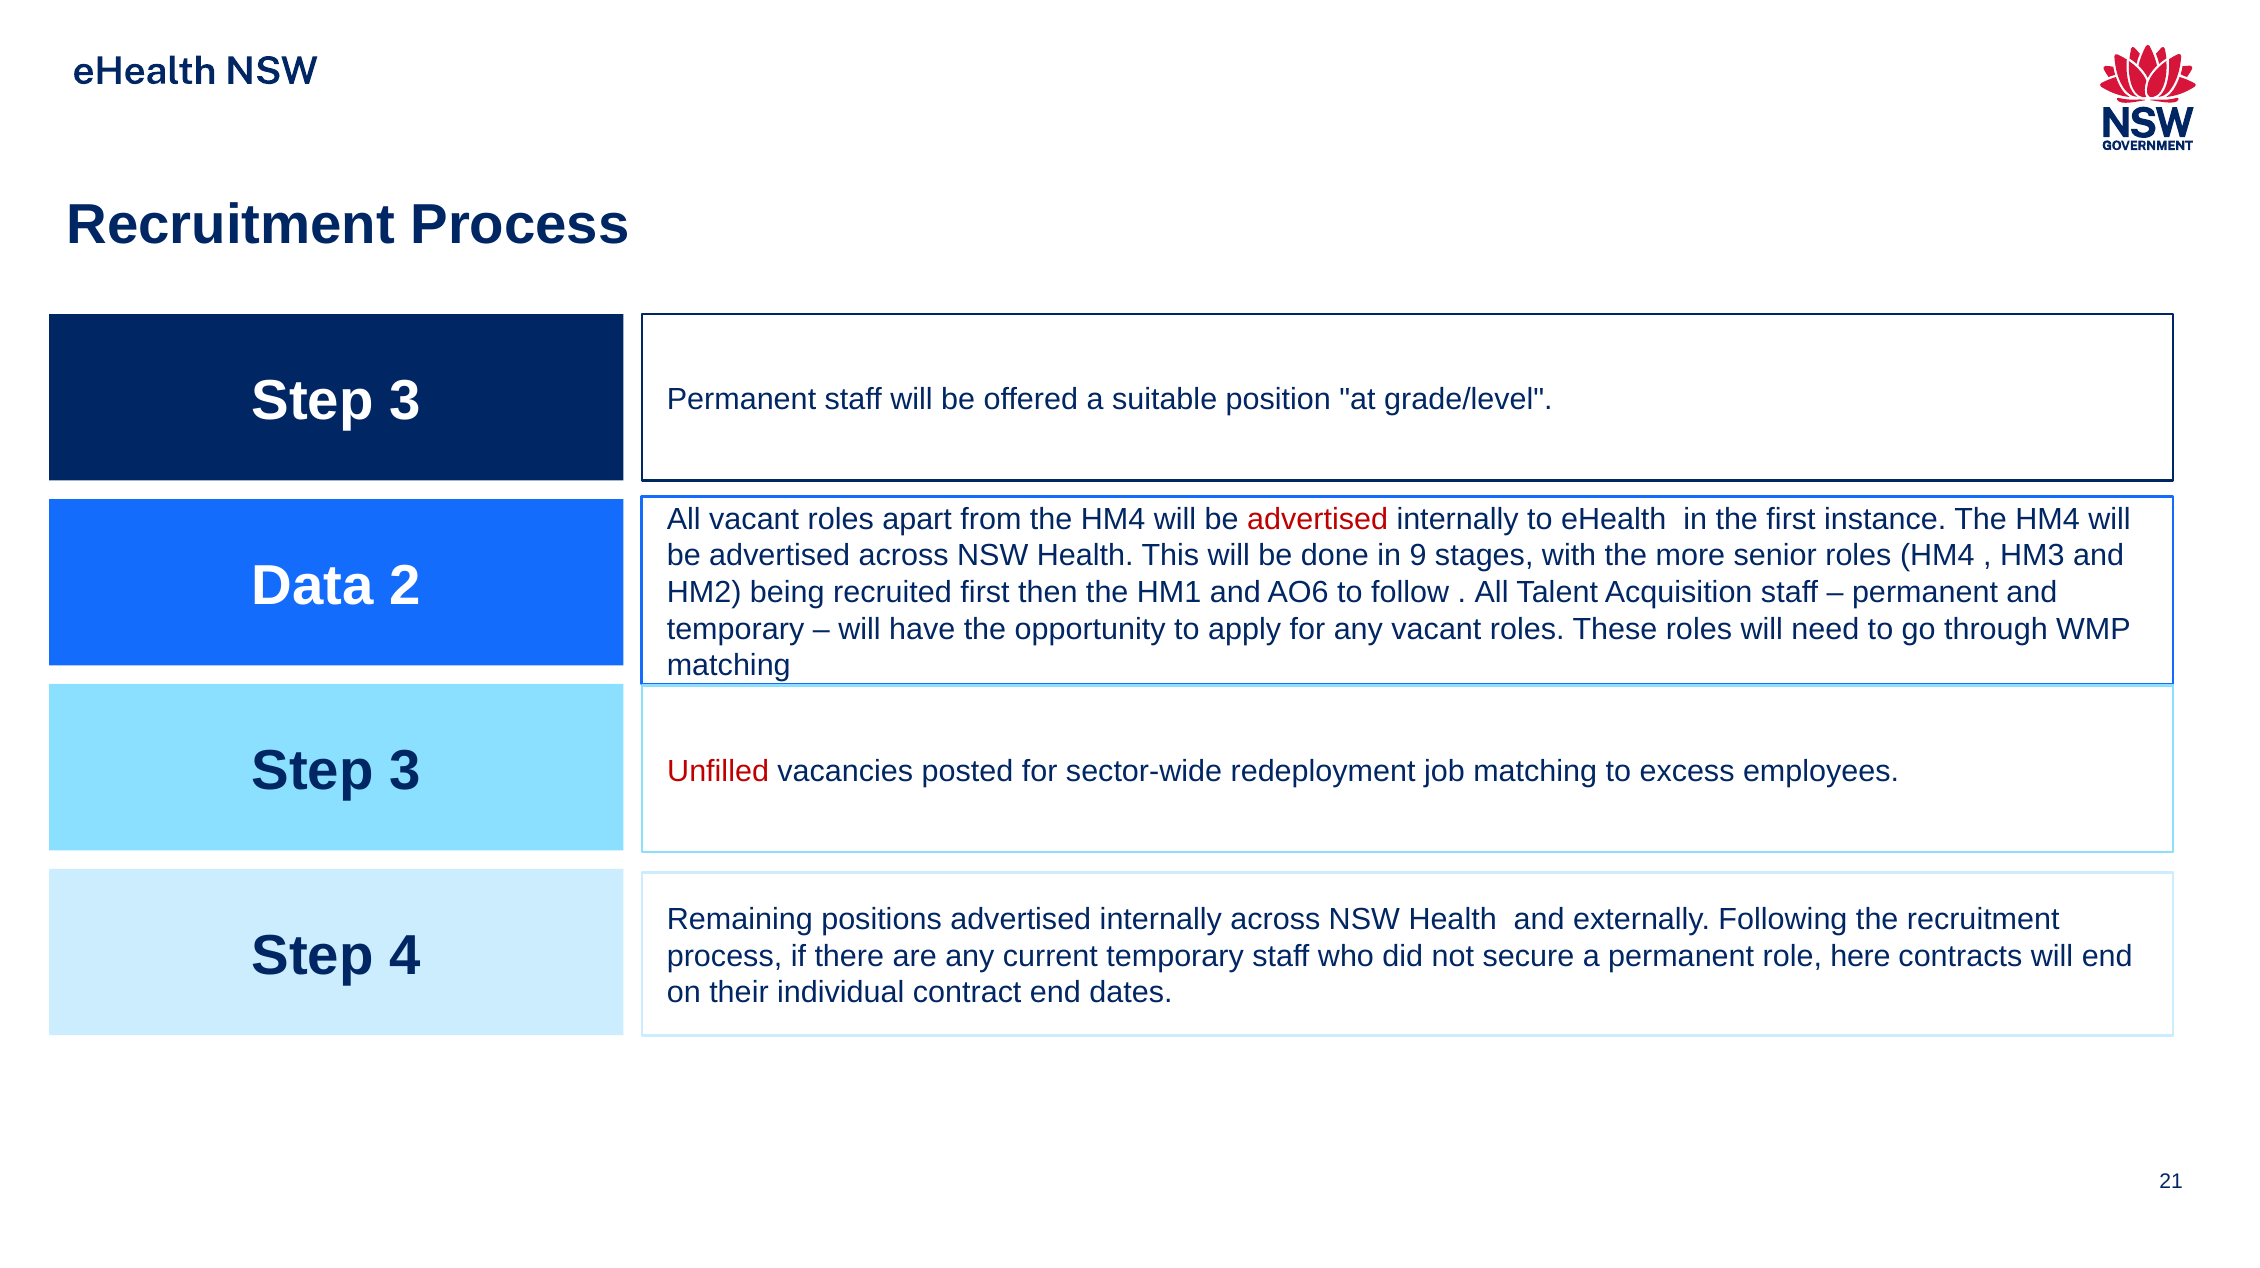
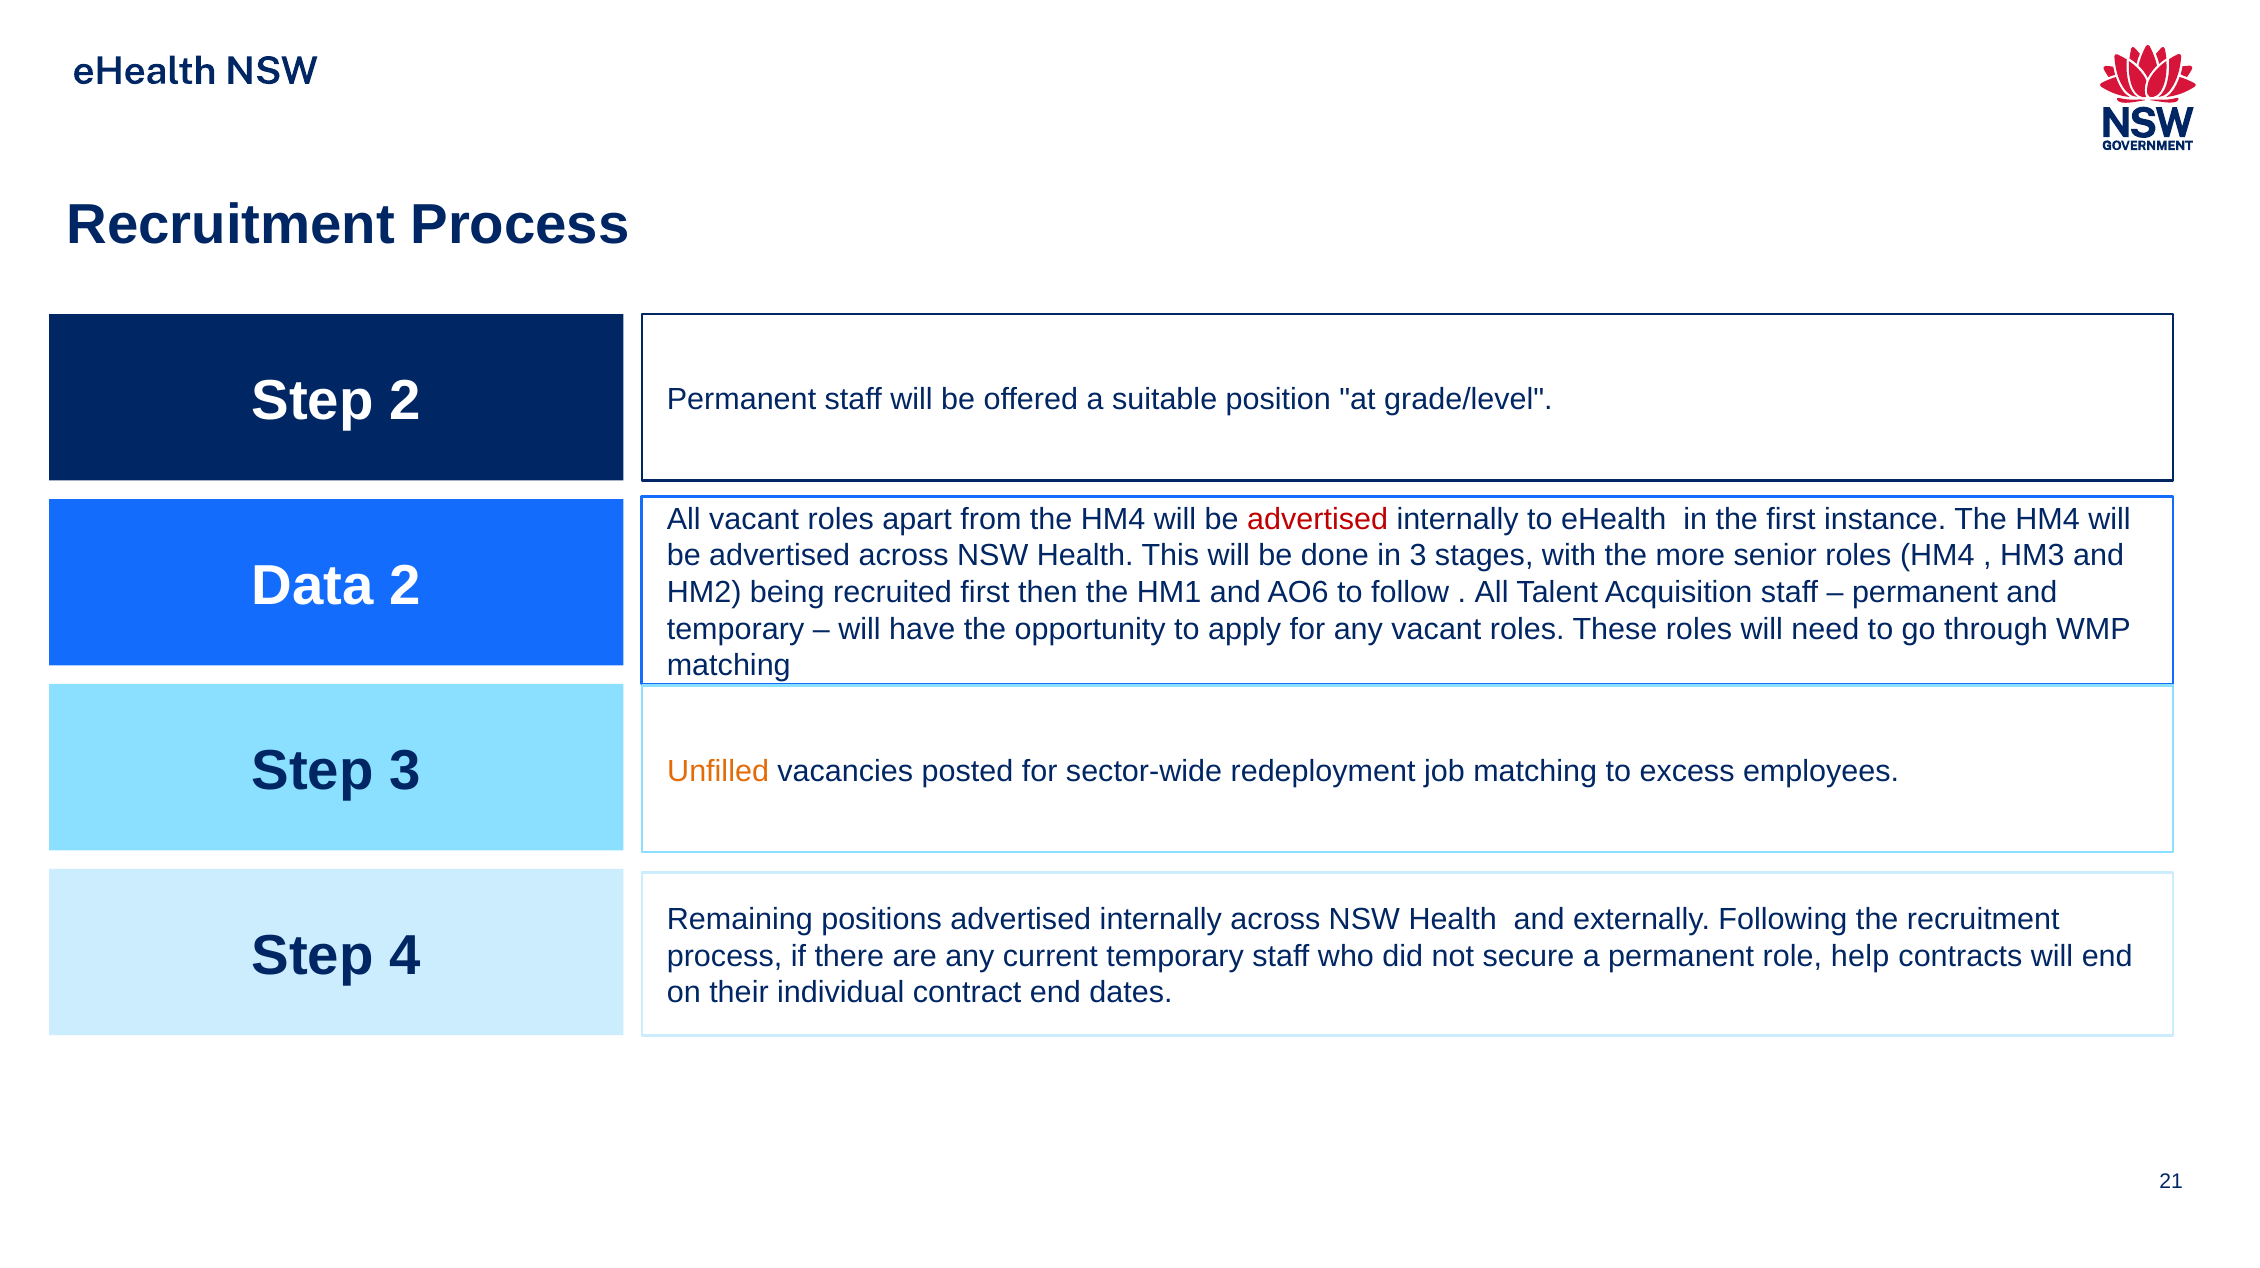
3: 3 -> 2 (405, 401)
in 9: 9 -> 3 (1418, 556)
Unfilled colour: red -> orange (718, 771)
here: here -> help (1860, 956)
